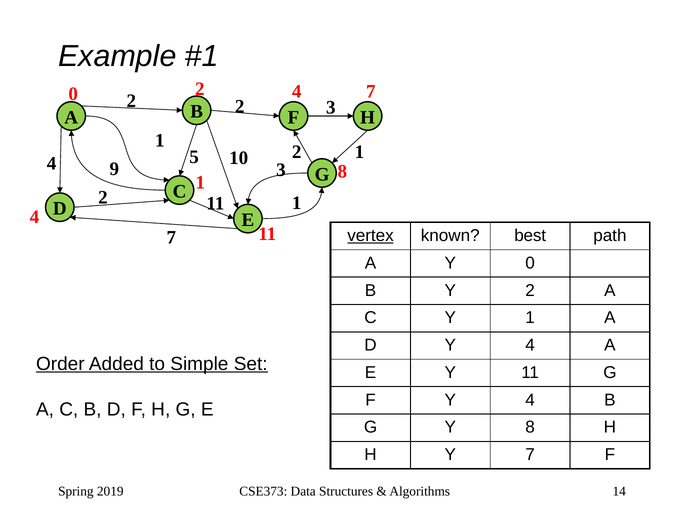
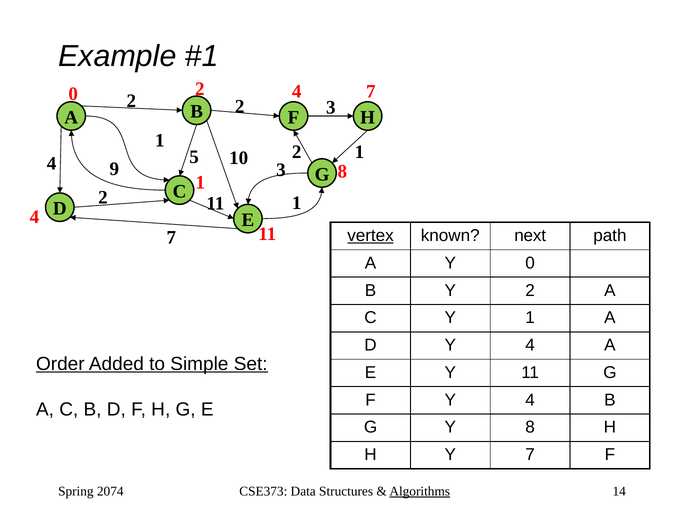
best: best -> next (530, 236)
2019: 2019 -> 2074 (110, 491)
Algorithms underline: none -> present (420, 491)
